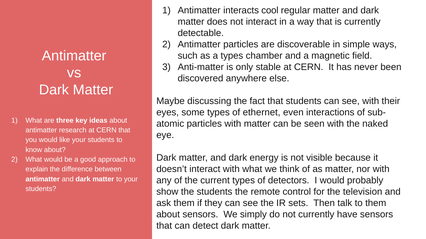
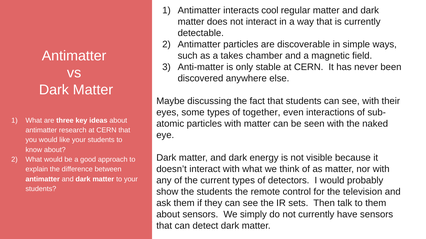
a types: types -> takes (232, 56)
ethernet: ethernet -> together (262, 113)
